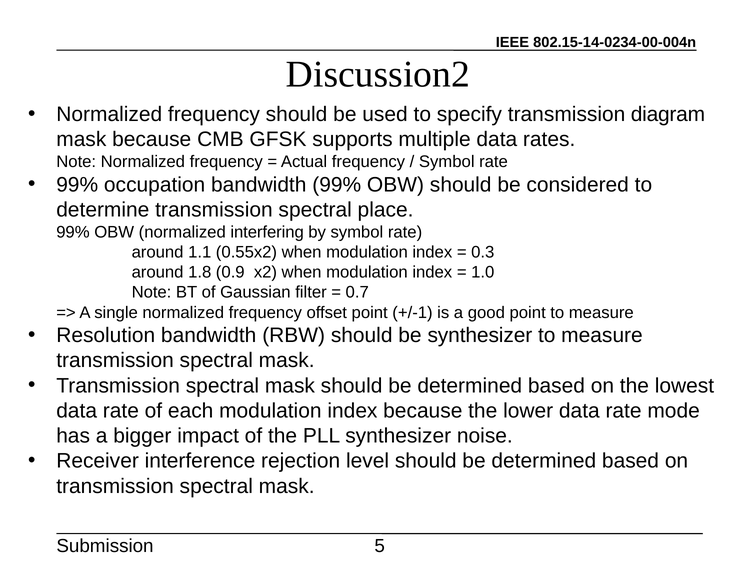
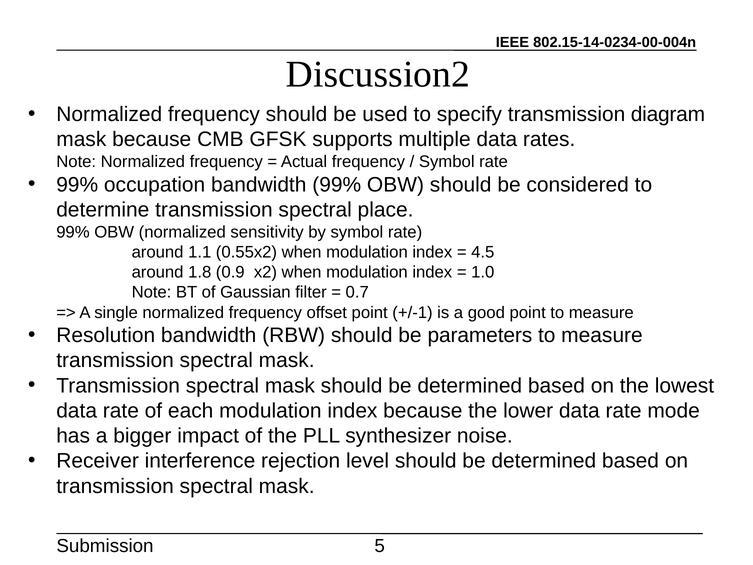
interfering: interfering -> sensitivity (267, 232)
0.3: 0.3 -> 4.5 (483, 252)
be synthesizer: synthesizer -> parameters (480, 335)
